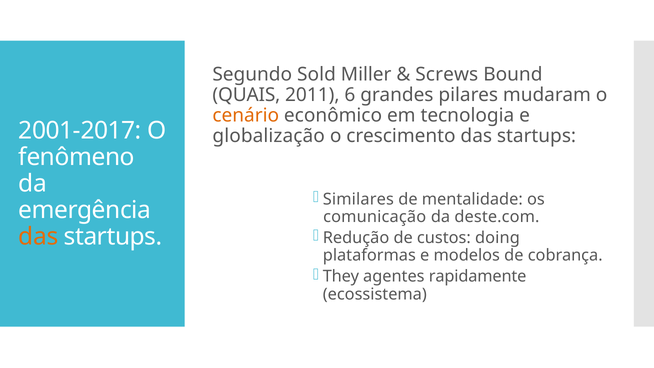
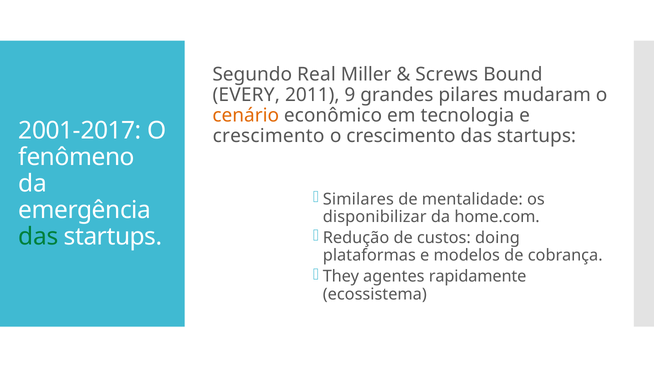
Sold: Sold -> Real (316, 74)
QUAIS: QUAIS -> EVERY (246, 95)
6: 6 -> 9 (350, 95)
globalização: globalização -> crescimento (269, 136)
comunicação: comunicação -> disponibilizar (375, 217)
deste.com: deste.com -> home.com (497, 217)
das colour: orange -> green (38, 237)
